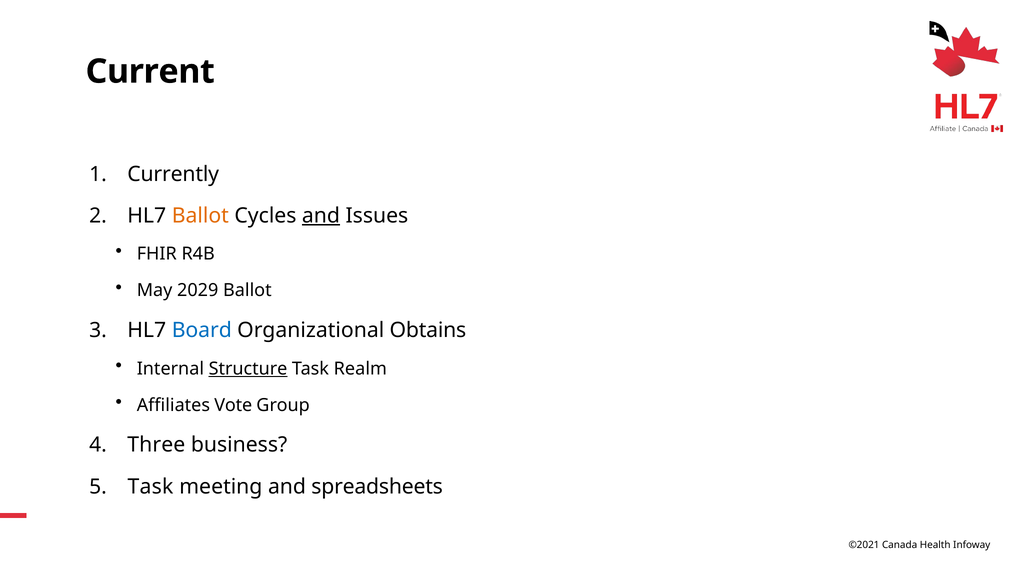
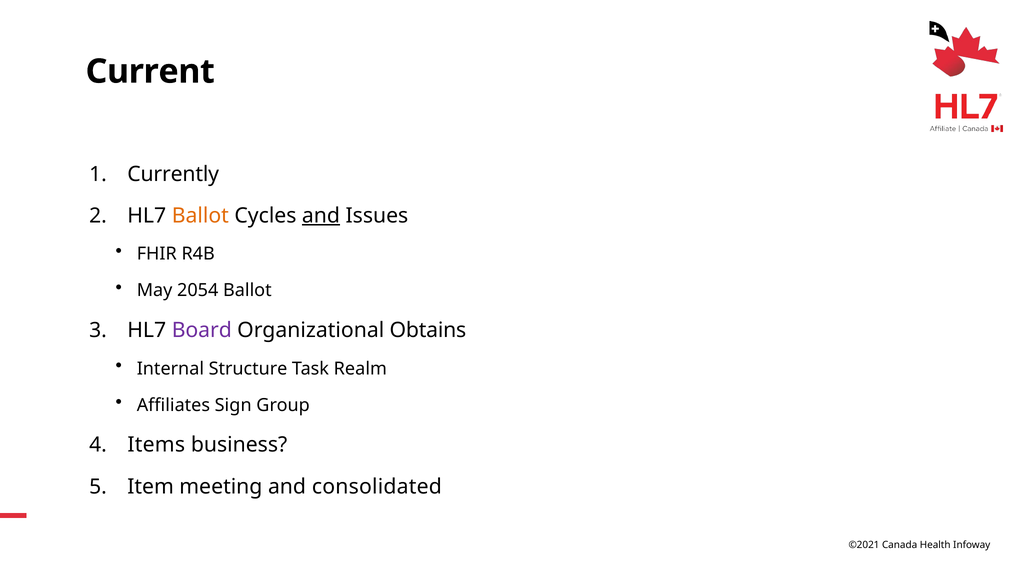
2029: 2029 -> 2054 (198, 291)
Board colour: blue -> purple (202, 330)
Structure underline: present -> none (248, 369)
Vote: Vote -> Sign (233, 405)
Three: Three -> Items (156, 445)
Task: Task -> Item (151, 487)
spreadsheets: spreadsheets -> consolidated (377, 487)
